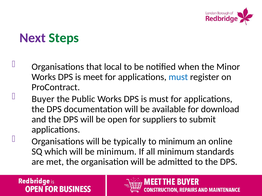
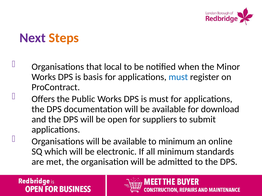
Steps colour: green -> orange (64, 38)
meet: meet -> basis (93, 77)
Buyer: Buyer -> Offers (43, 99)
Organisations will be typically: typically -> available (130, 142)
be minimum: minimum -> electronic (117, 152)
